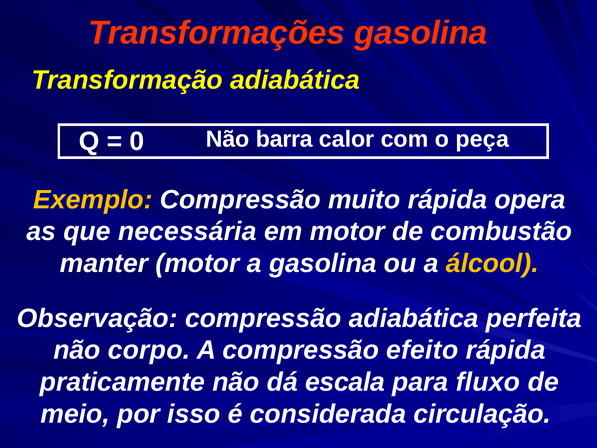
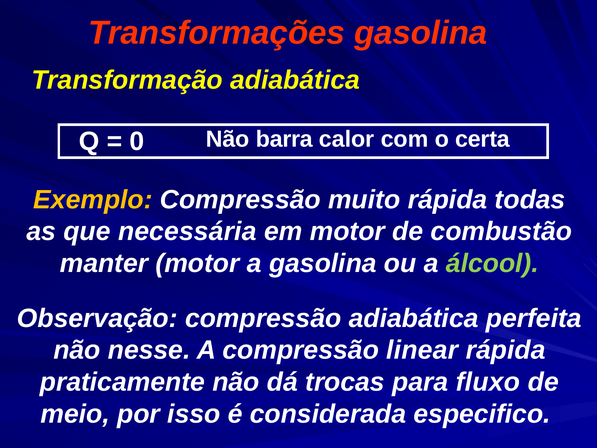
peça: peça -> certa (482, 139)
opera: opera -> todas (530, 200)
álcool colour: yellow -> light green (492, 263)
corpo: corpo -> nesse (149, 350)
efeito: efeito -> linear (422, 350)
escala: escala -> trocas (345, 382)
circulação: circulação -> especifico (482, 414)
